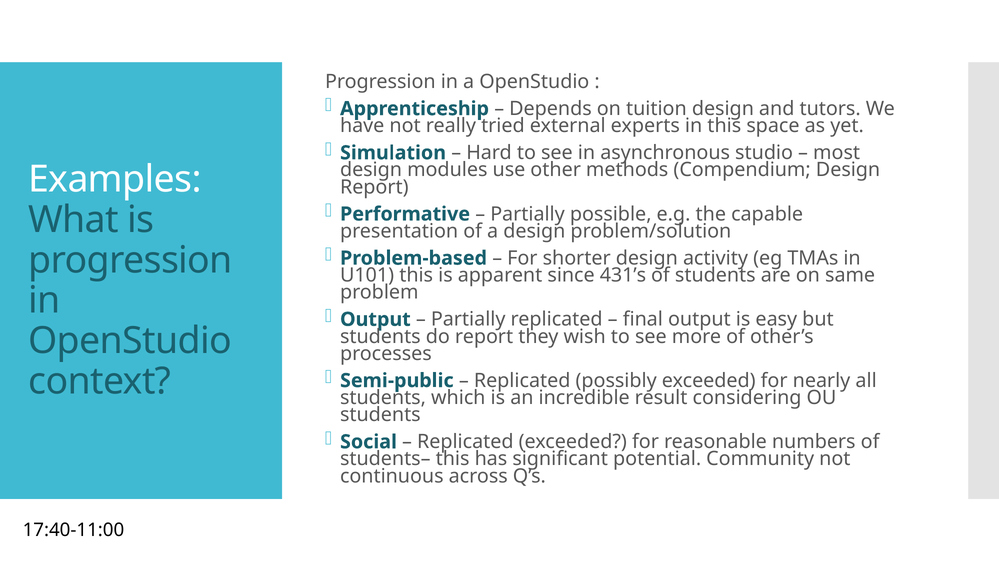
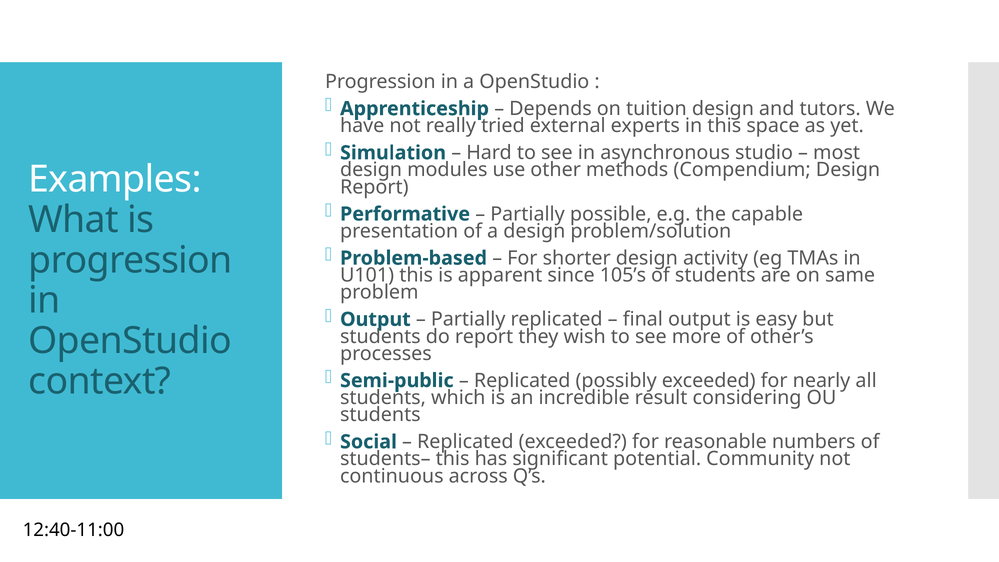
431’s: 431’s -> 105’s (623, 275)
17:40-11:00: 17:40-11:00 -> 12:40-11:00 (73, 530)
